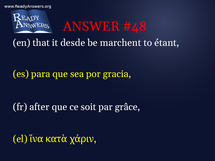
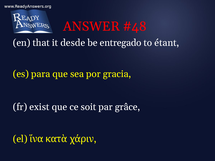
marchent: marchent -> entregado (121, 43)
after: after -> exist (39, 107)
